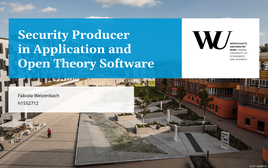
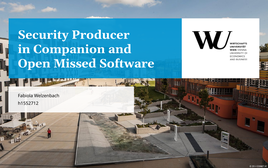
Application: Application -> Companion (69, 49)
Theory: Theory -> Missed (75, 63)
